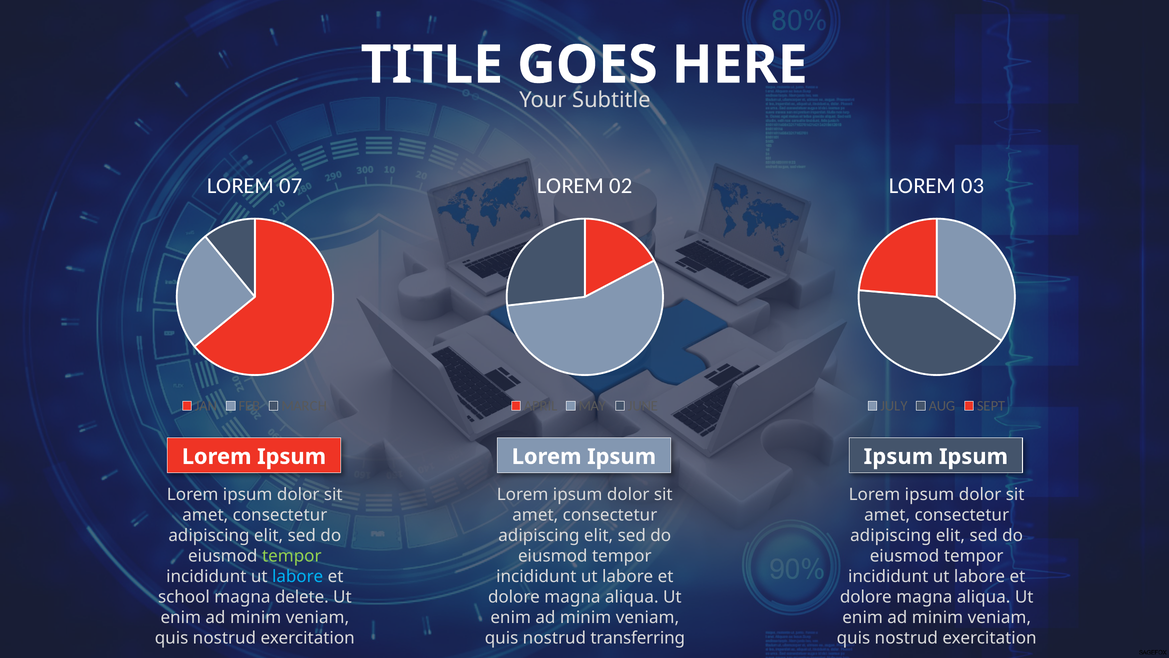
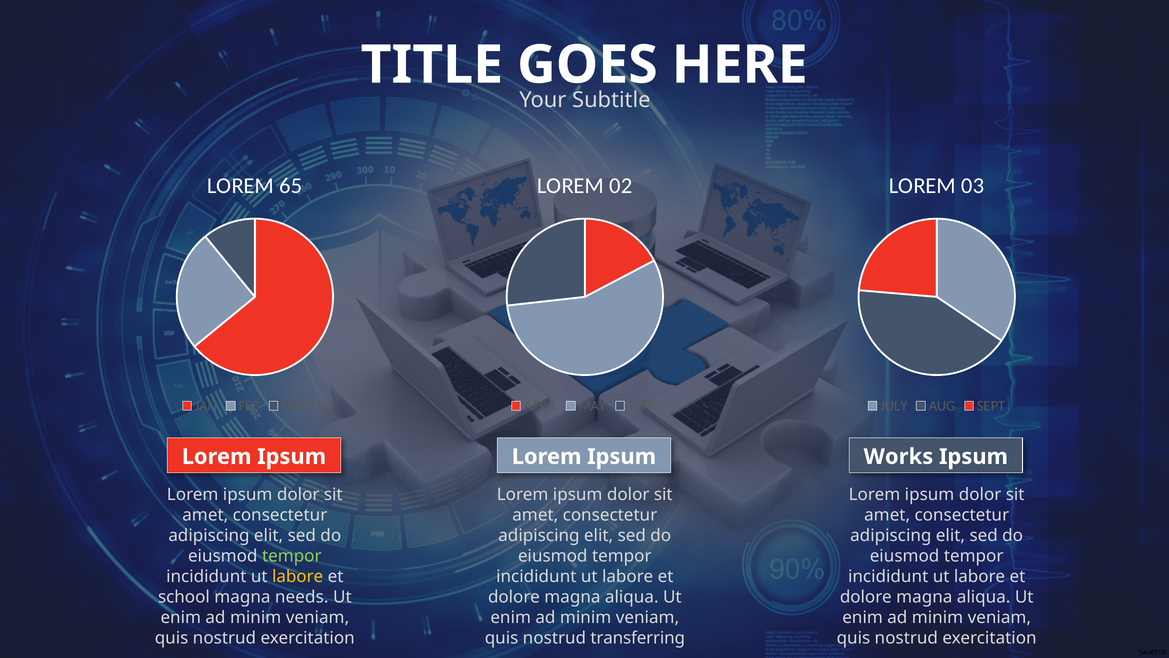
07: 07 -> 65 (291, 186)
Ipsum: Ipsum -> Works (898, 456)
labore colour: light blue -> yellow (298, 576)
delete: delete -> needs (302, 597)
